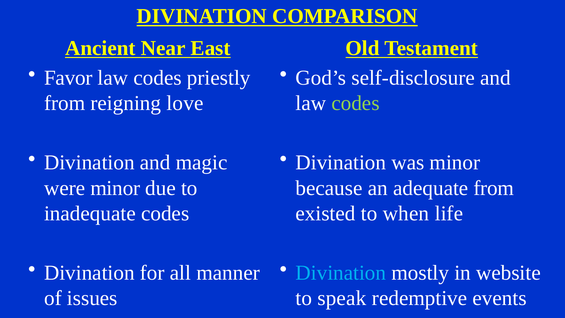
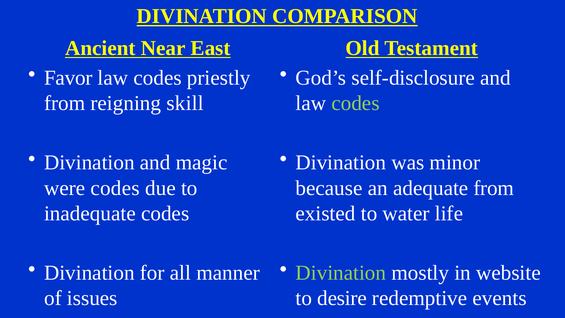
love: love -> skill (185, 103)
were minor: minor -> codes (115, 188)
when: when -> water (406, 213)
Divination colour: light blue -> light green (341, 273)
speak: speak -> desire (342, 298)
